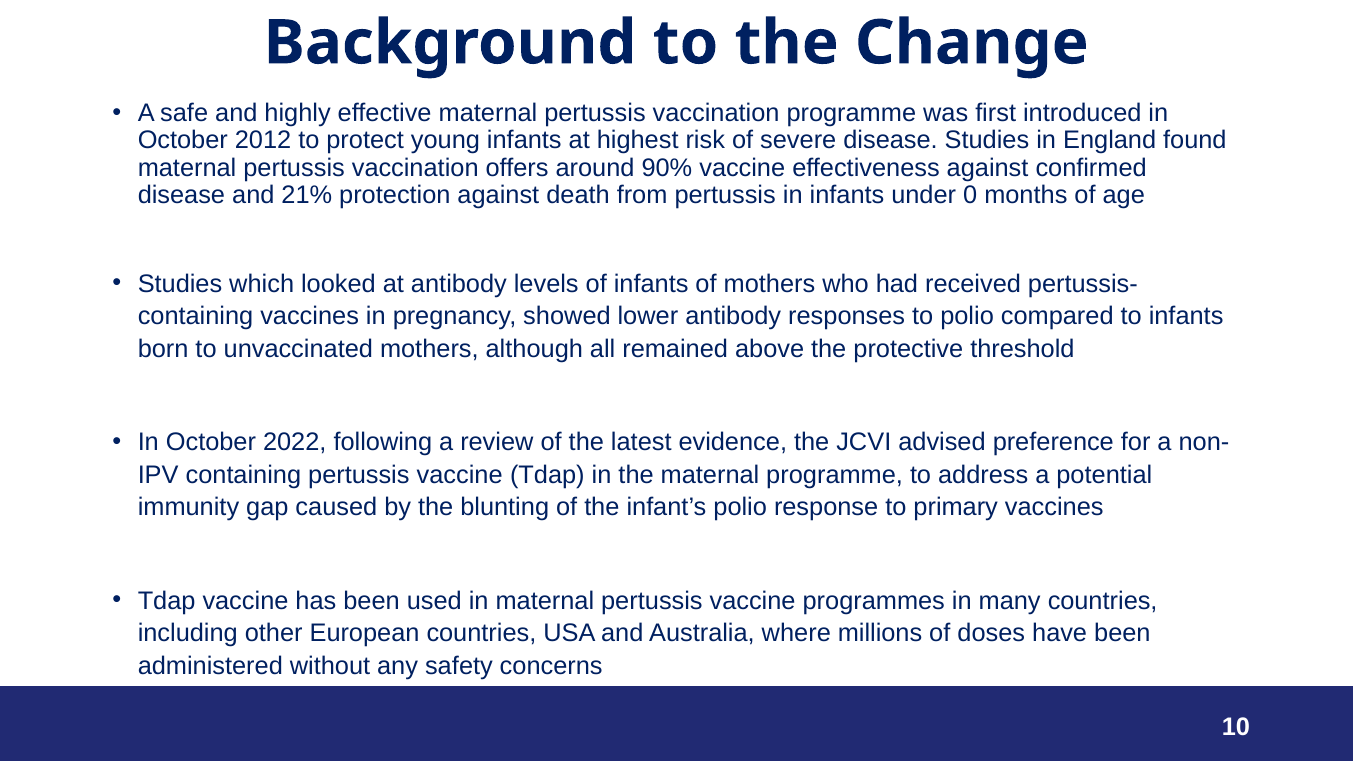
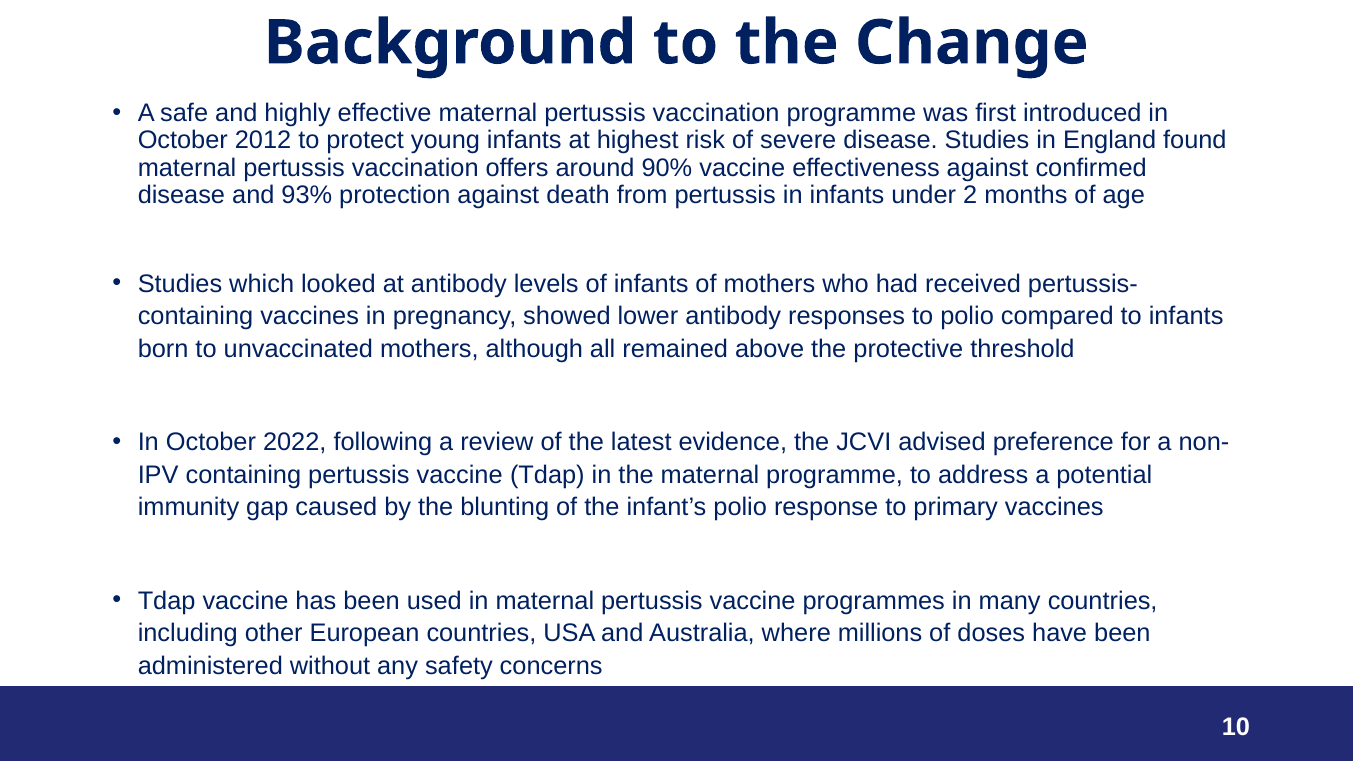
21%: 21% -> 93% (307, 195)
0: 0 -> 2 (970, 195)
